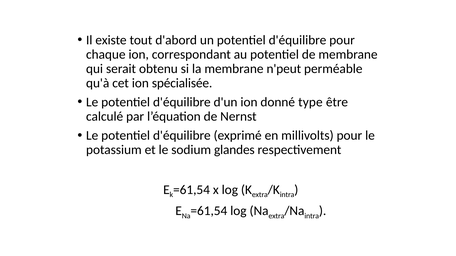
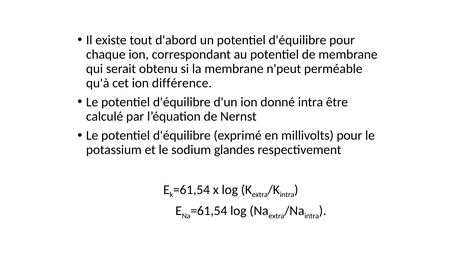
spécialisée: spécialisée -> différence (182, 83)
donné type: type -> intra (311, 102)
